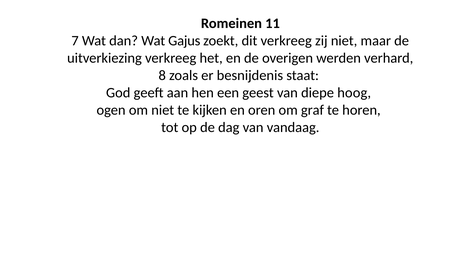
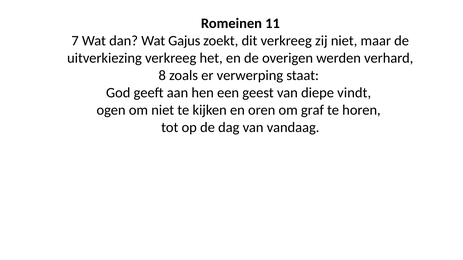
besnijdenis: besnijdenis -> verwerping (250, 76)
hoog: hoog -> vindt (354, 93)
